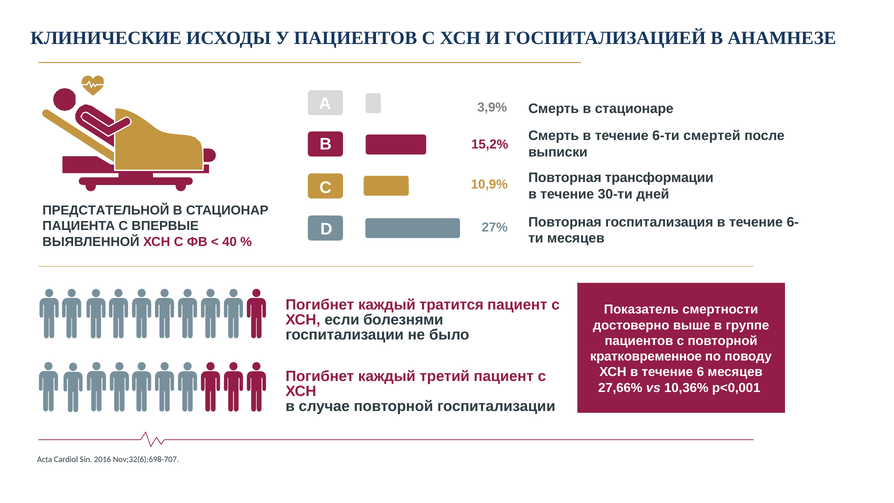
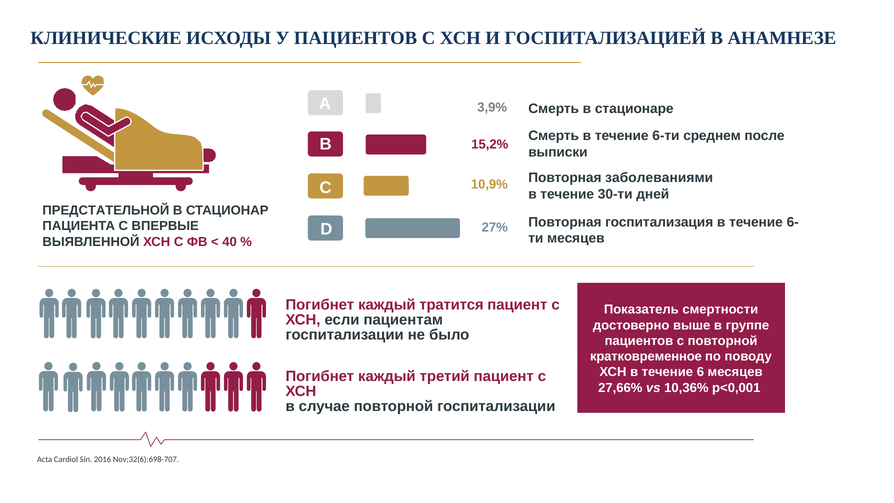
смертей: смертей -> среднем (712, 136)
трансформации: трансформации -> заболеваниями (659, 178)
болезнями: болезнями -> пациентам (403, 320)
